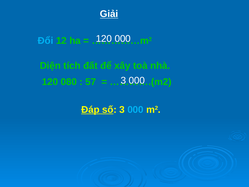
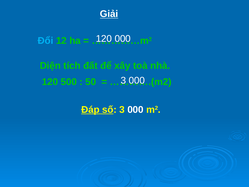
080: 080 -> 500 (69, 82)
57: 57 -> 50 (91, 82)
000 colour: light blue -> white (135, 110)
